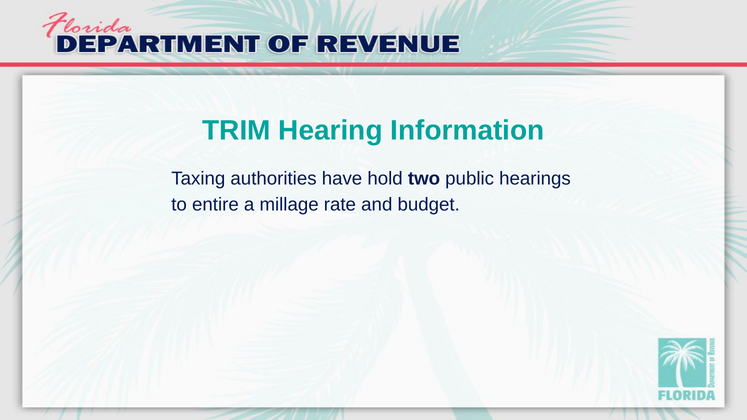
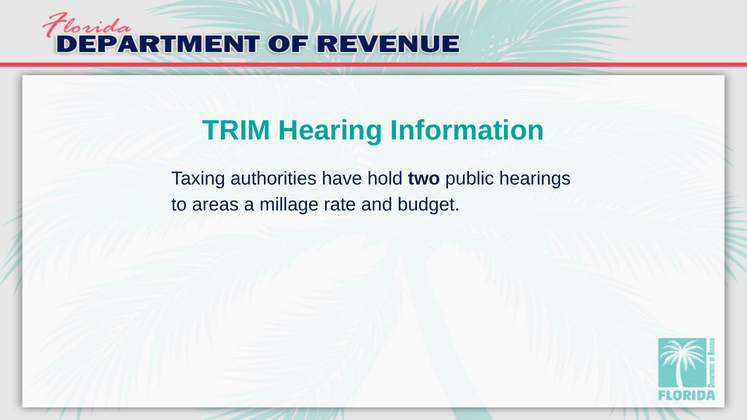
entire: entire -> areas (215, 205)
